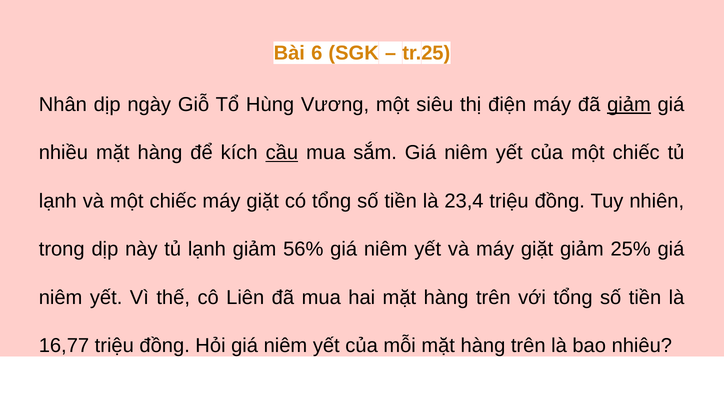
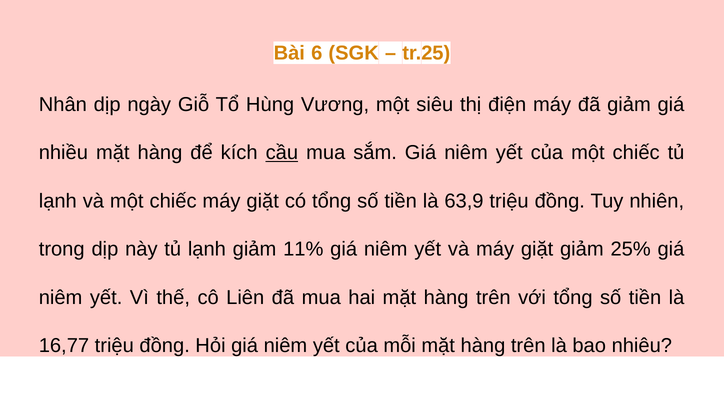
giảm underline: present -> none (629, 105)
23,4: 23,4 -> 63,9 (464, 201)
56%: 56% -> 11% (303, 249)
